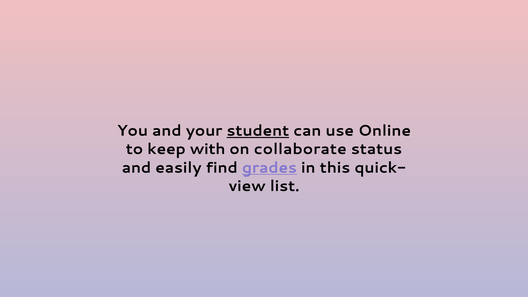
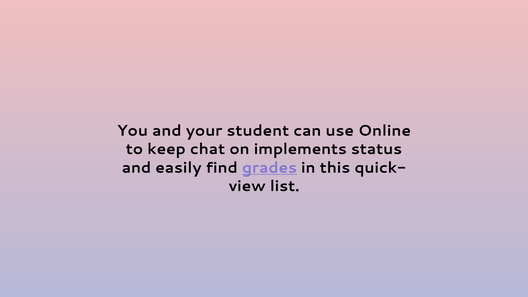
student underline: present -> none (258, 131)
with: with -> chat (208, 149)
collaborate: collaborate -> implements (300, 149)
